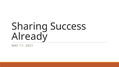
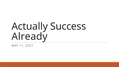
Sharing: Sharing -> Actually (30, 26)
